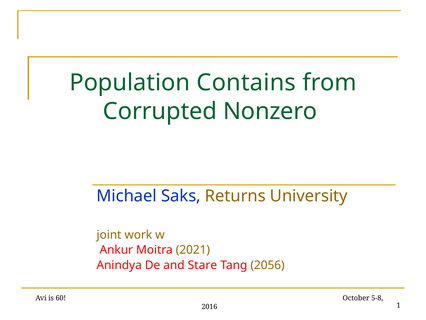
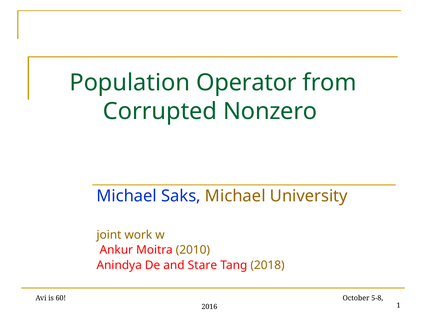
Contains: Contains -> Operator (246, 83)
Saks Returns: Returns -> Michael (235, 196)
2021: 2021 -> 2010 (193, 250)
2056: 2056 -> 2018 (268, 265)
